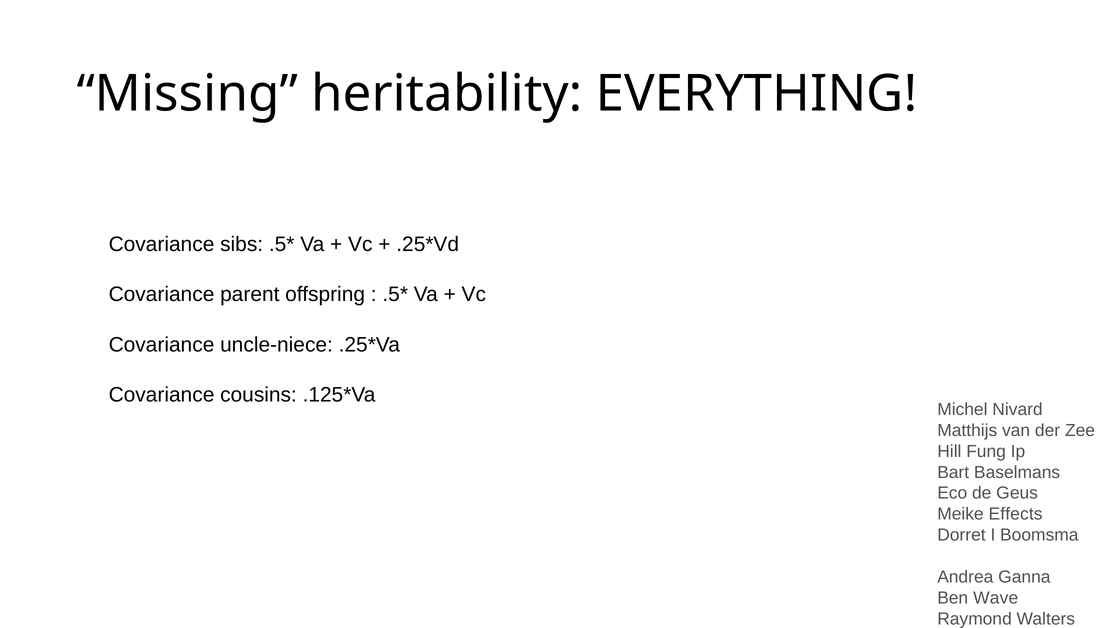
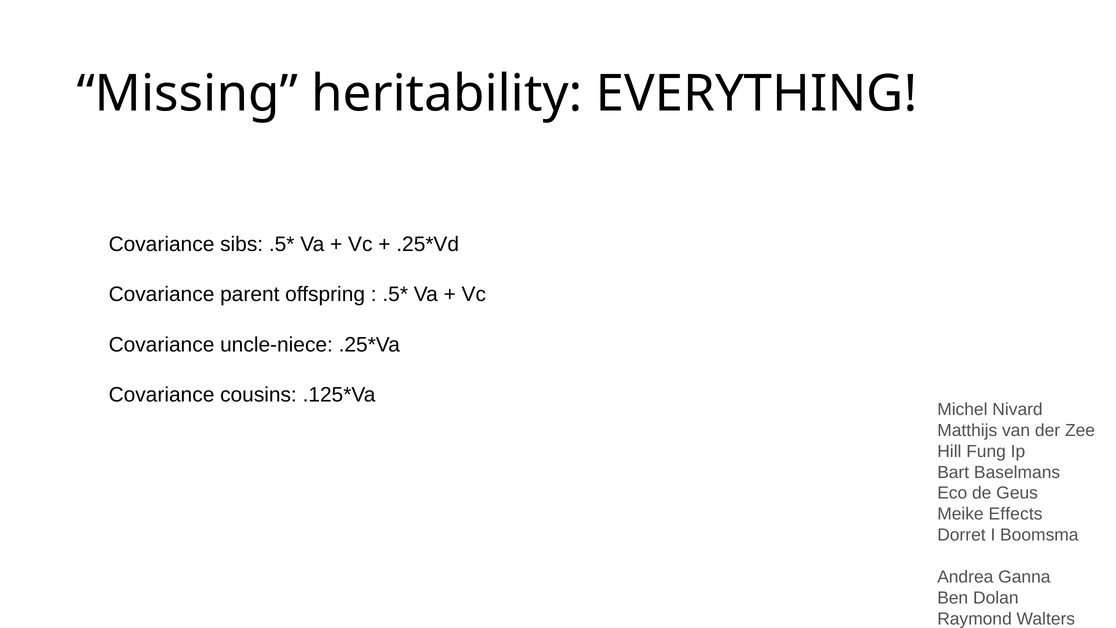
Wave: Wave -> Dolan (996, 598)
